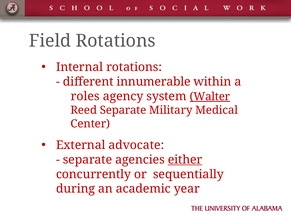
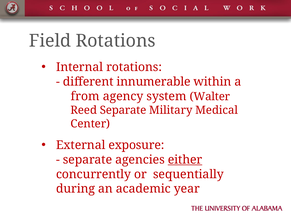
roles: roles -> from (85, 96)
Walter underline: present -> none (210, 97)
advocate: advocate -> exposure (136, 145)
